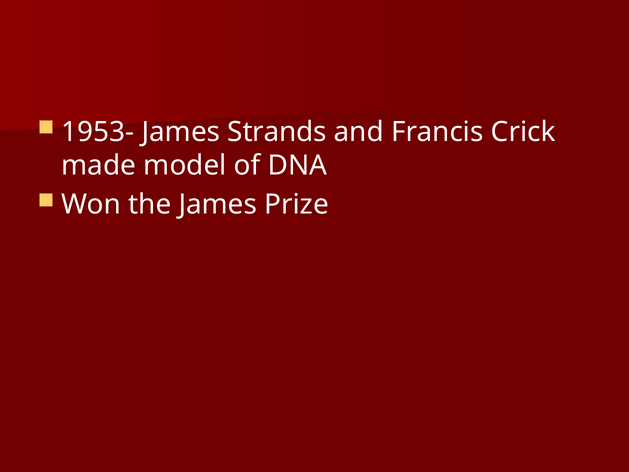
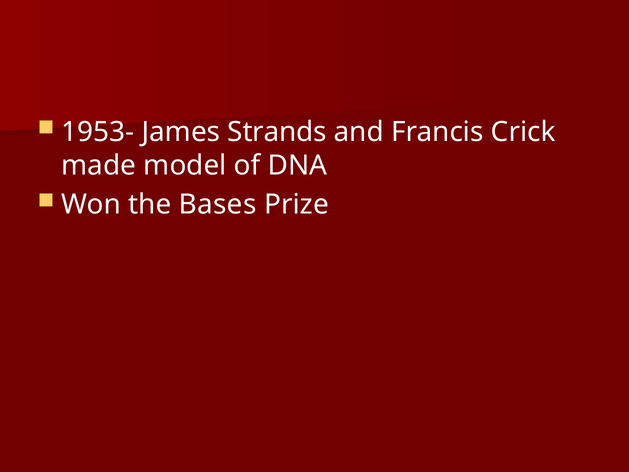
the James: James -> Bases (218, 205)
